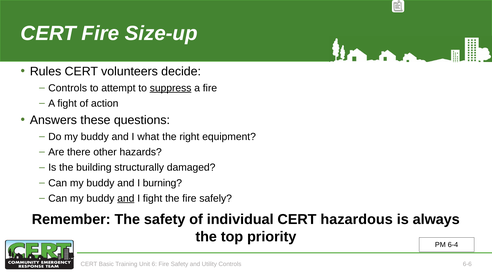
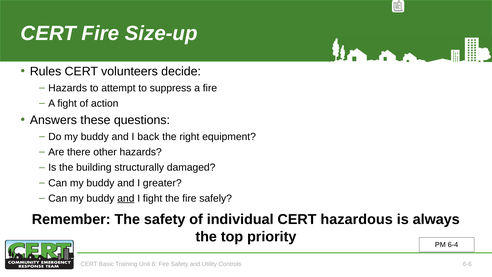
Controls: Controls -> Hazards (68, 88)
suppress underline: present -> none (171, 88)
what: what -> back (148, 137)
burning: burning -> greater (162, 183)
